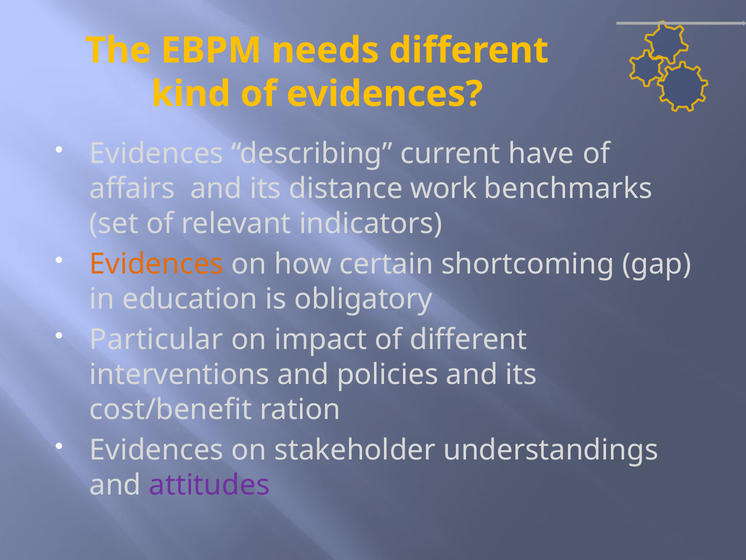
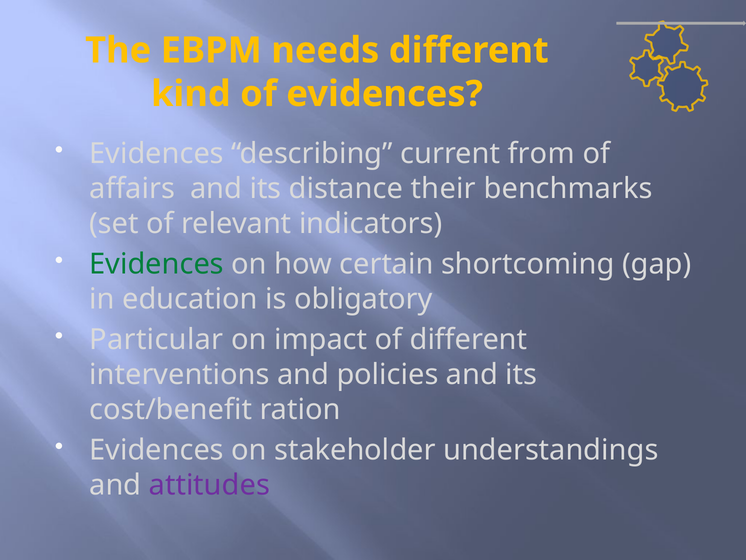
have: have -> from (541, 154)
work: work -> their (443, 188)
Evidences colour: orange -> green (157, 264)
